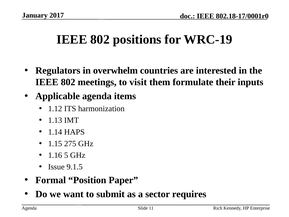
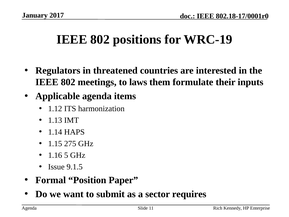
overwhelm: overwhelm -> threatened (115, 71)
visit: visit -> laws (138, 82)
